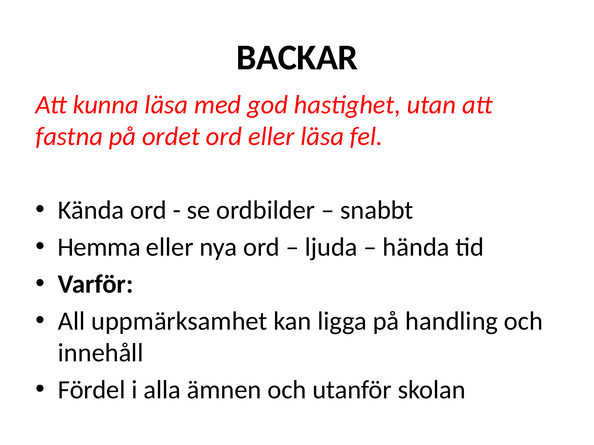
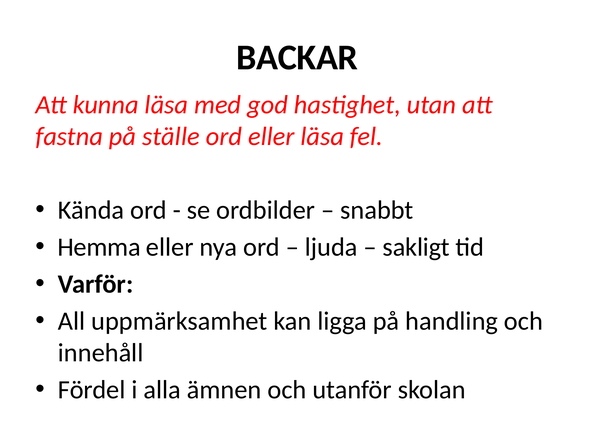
ordet: ordet -> ställe (171, 137)
hända: hända -> sakligt (416, 248)
